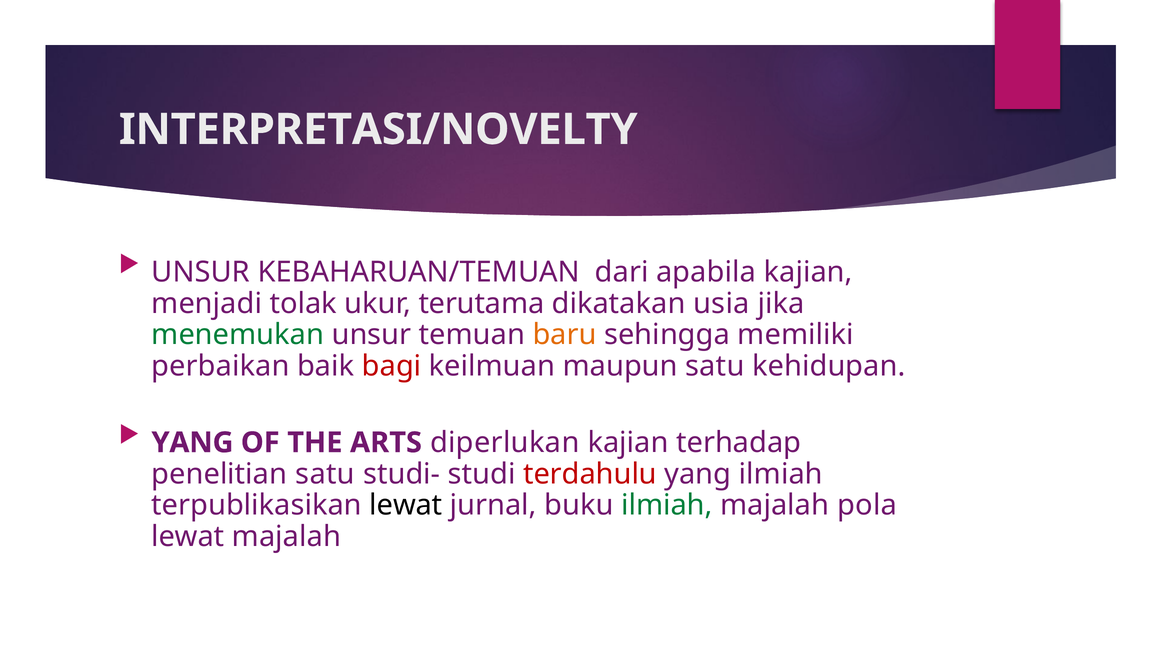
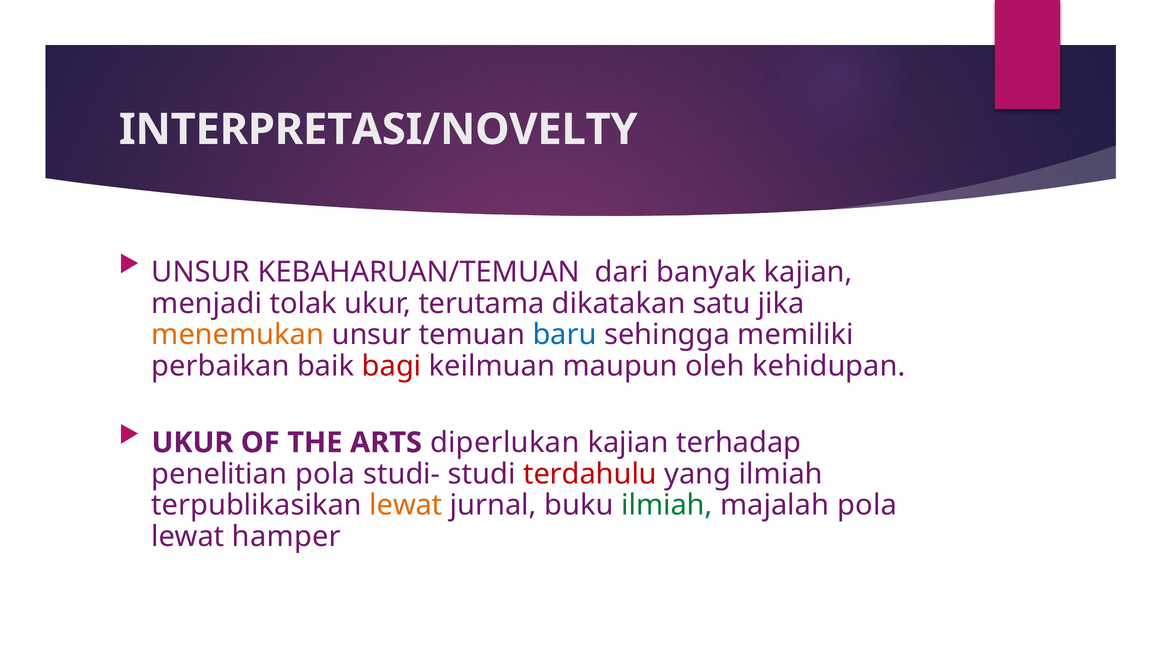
apabila: apabila -> banyak (706, 272)
usia: usia -> satu (722, 303)
menemukan colour: green -> orange (238, 335)
baru colour: orange -> blue (565, 335)
maupun satu: satu -> oleh (715, 366)
YANG: YANG -> UKUR (192, 442)
penelitian satu: satu -> pola (325, 474)
lewat colour: black -> orange (406, 505)
lewat majalah: majalah -> hamper (286, 536)
